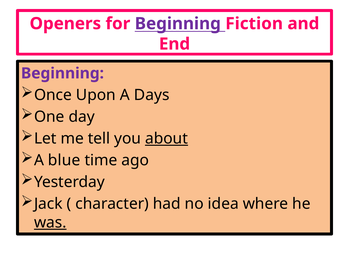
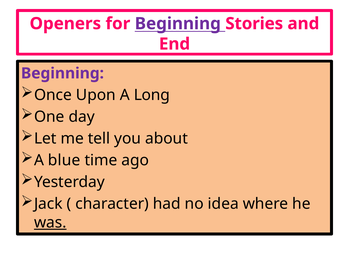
Fiction: Fiction -> Stories (254, 24)
Days: Days -> Long (152, 95)
about underline: present -> none (167, 138)
